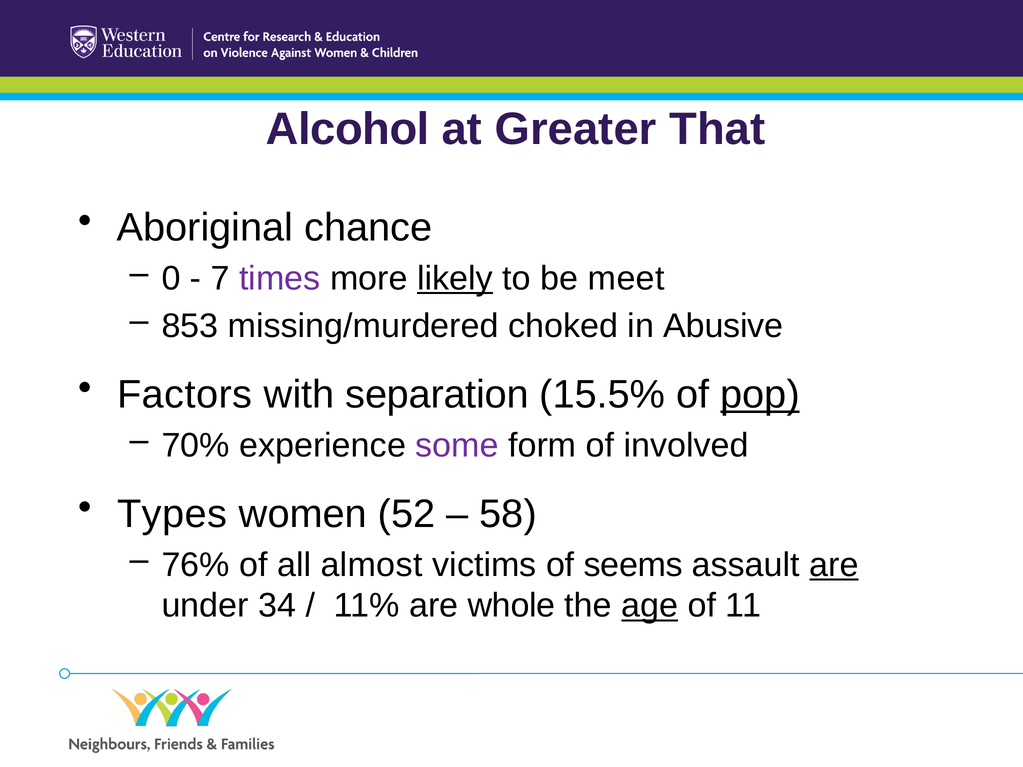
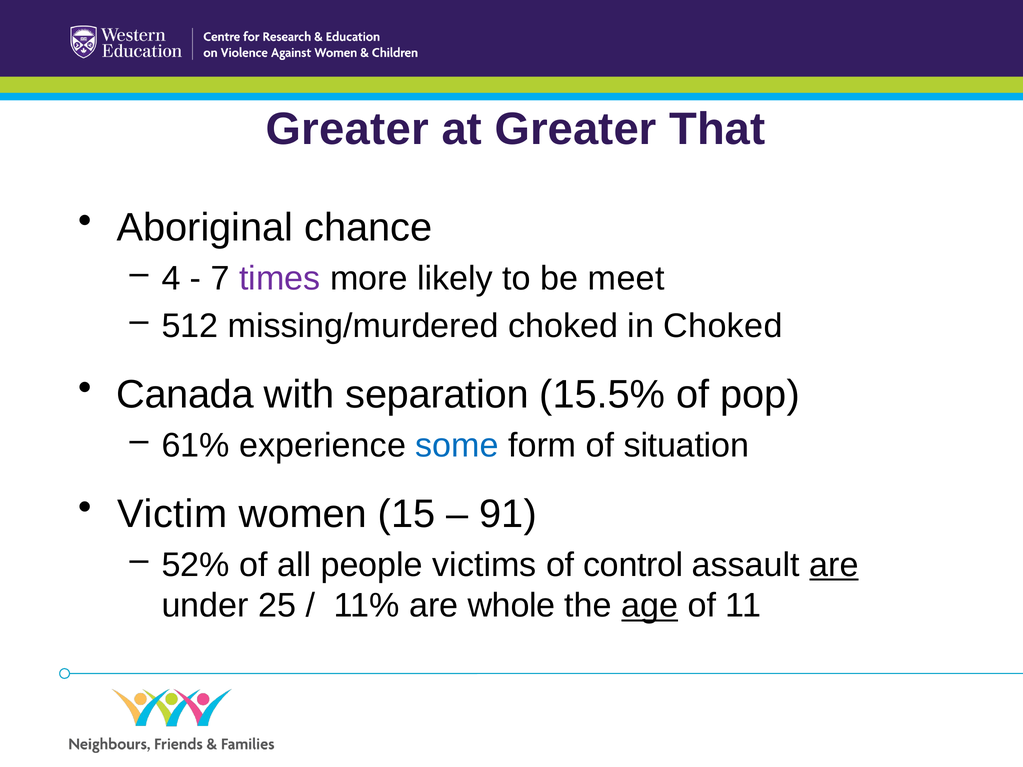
Alcohol: Alcohol -> Greater (347, 129)
0: 0 -> 4 (171, 279)
likely underline: present -> none (455, 279)
853: 853 -> 512 (190, 326)
in Abusive: Abusive -> Choked (723, 326)
Factors: Factors -> Canada (185, 395)
pop underline: present -> none (760, 395)
70%: 70% -> 61% (196, 446)
some colour: purple -> blue (457, 446)
involved: involved -> situation (686, 446)
Types: Types -> Victim (172, 514)
52: 52 -> 15 (407, 514)
58: 58 -> 91 (508, 514)
76%: 76% -> 52% (196, 565)
almost: almost -> people (372, 565)
seems: seems -> control (633, 565)
34: 34 -> 25 (277, 606)
